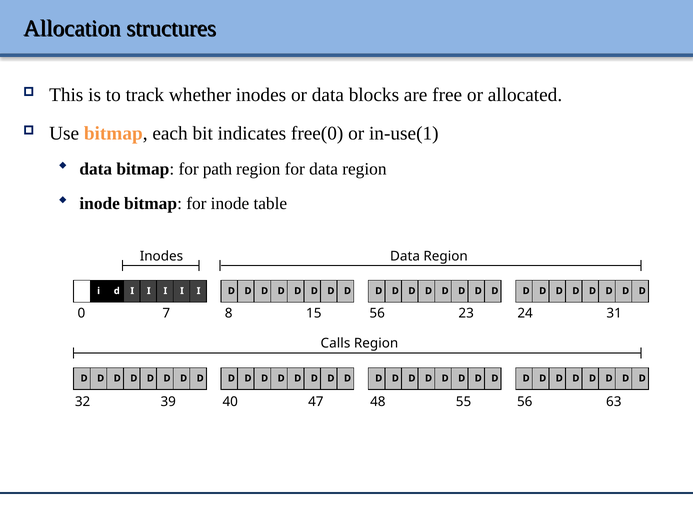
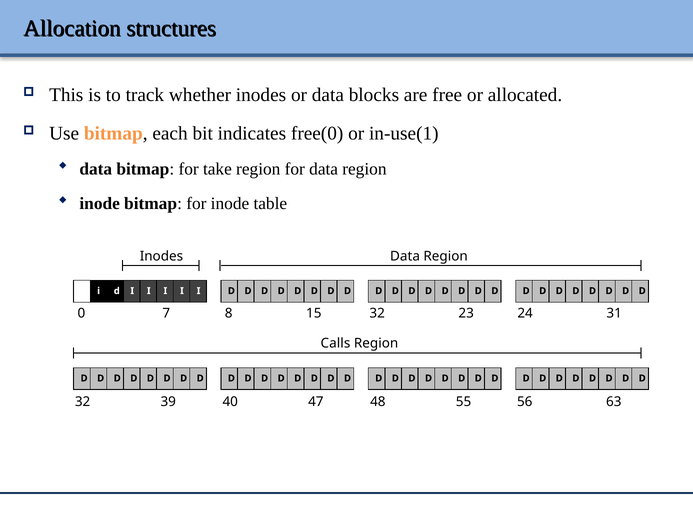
path: path -> take (217, 169)
15 56: 56 -> 32 (377, 313)
